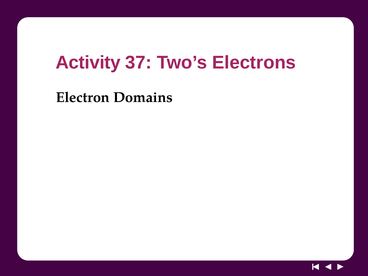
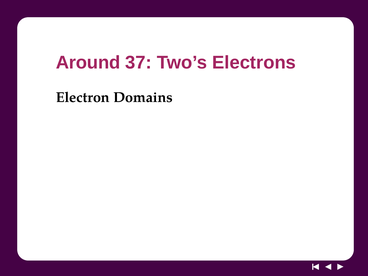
Activity: Activity -> Around (88, 63)
